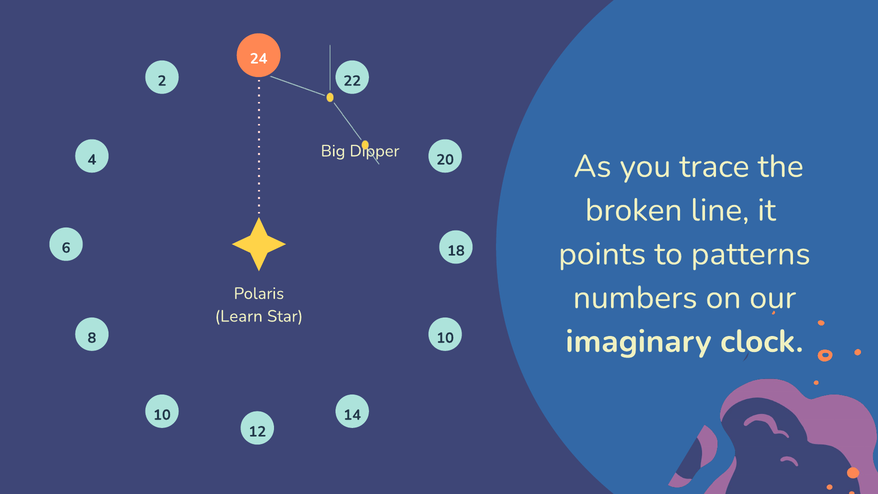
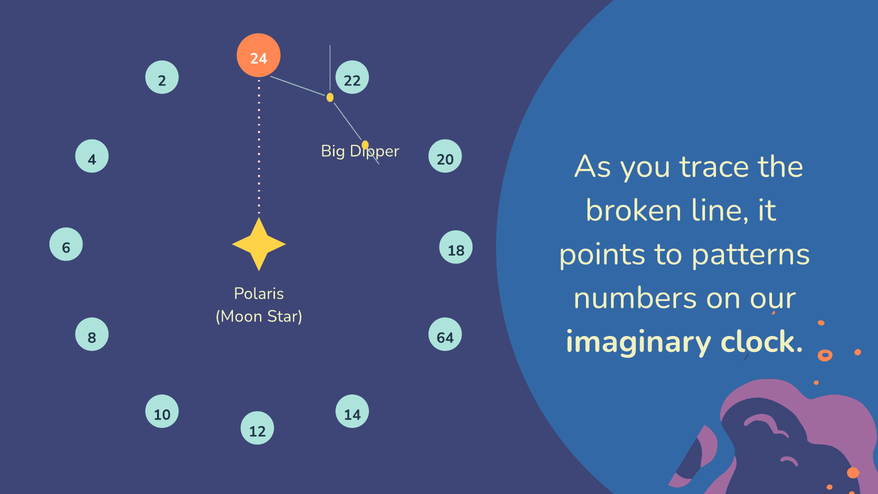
Learn: Learn -> Moon (239, 316)
8 10: 10 -> 64 (445, 338)
